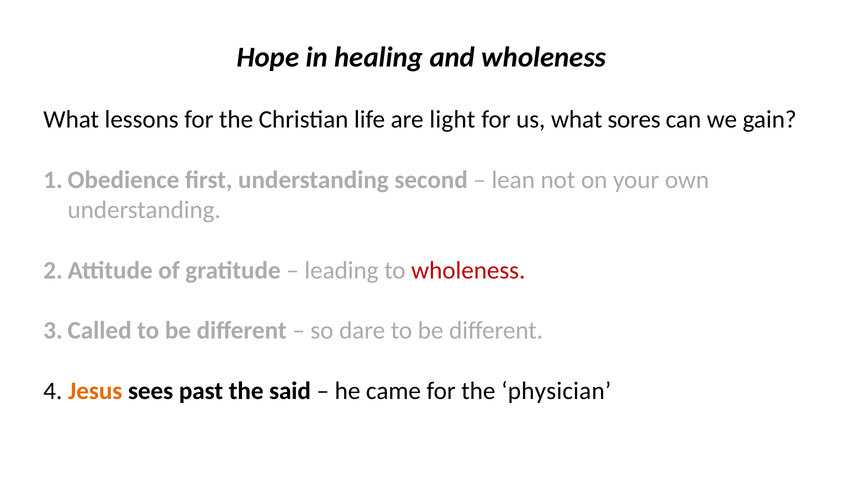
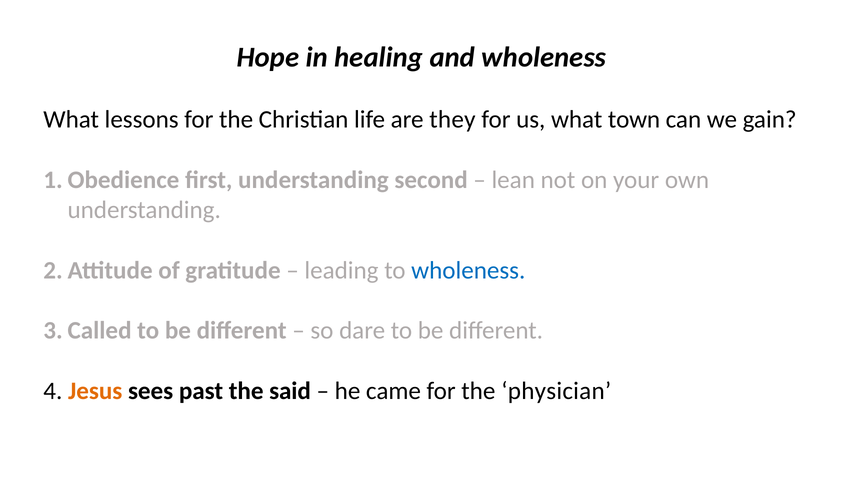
light: light -> they (452, 120)
sores: sores -> town (634, 120)
wholeness colour: red -> blue (468, 270)
